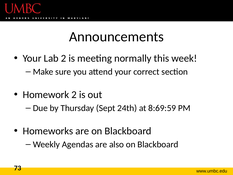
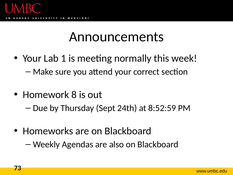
Lab 2: 2 -> 1 (64, 58)
Homework 2: 2 -> 8 (74, 95)
8:69:59: 8:69:59 -> 8:52:59 (162, 108)
